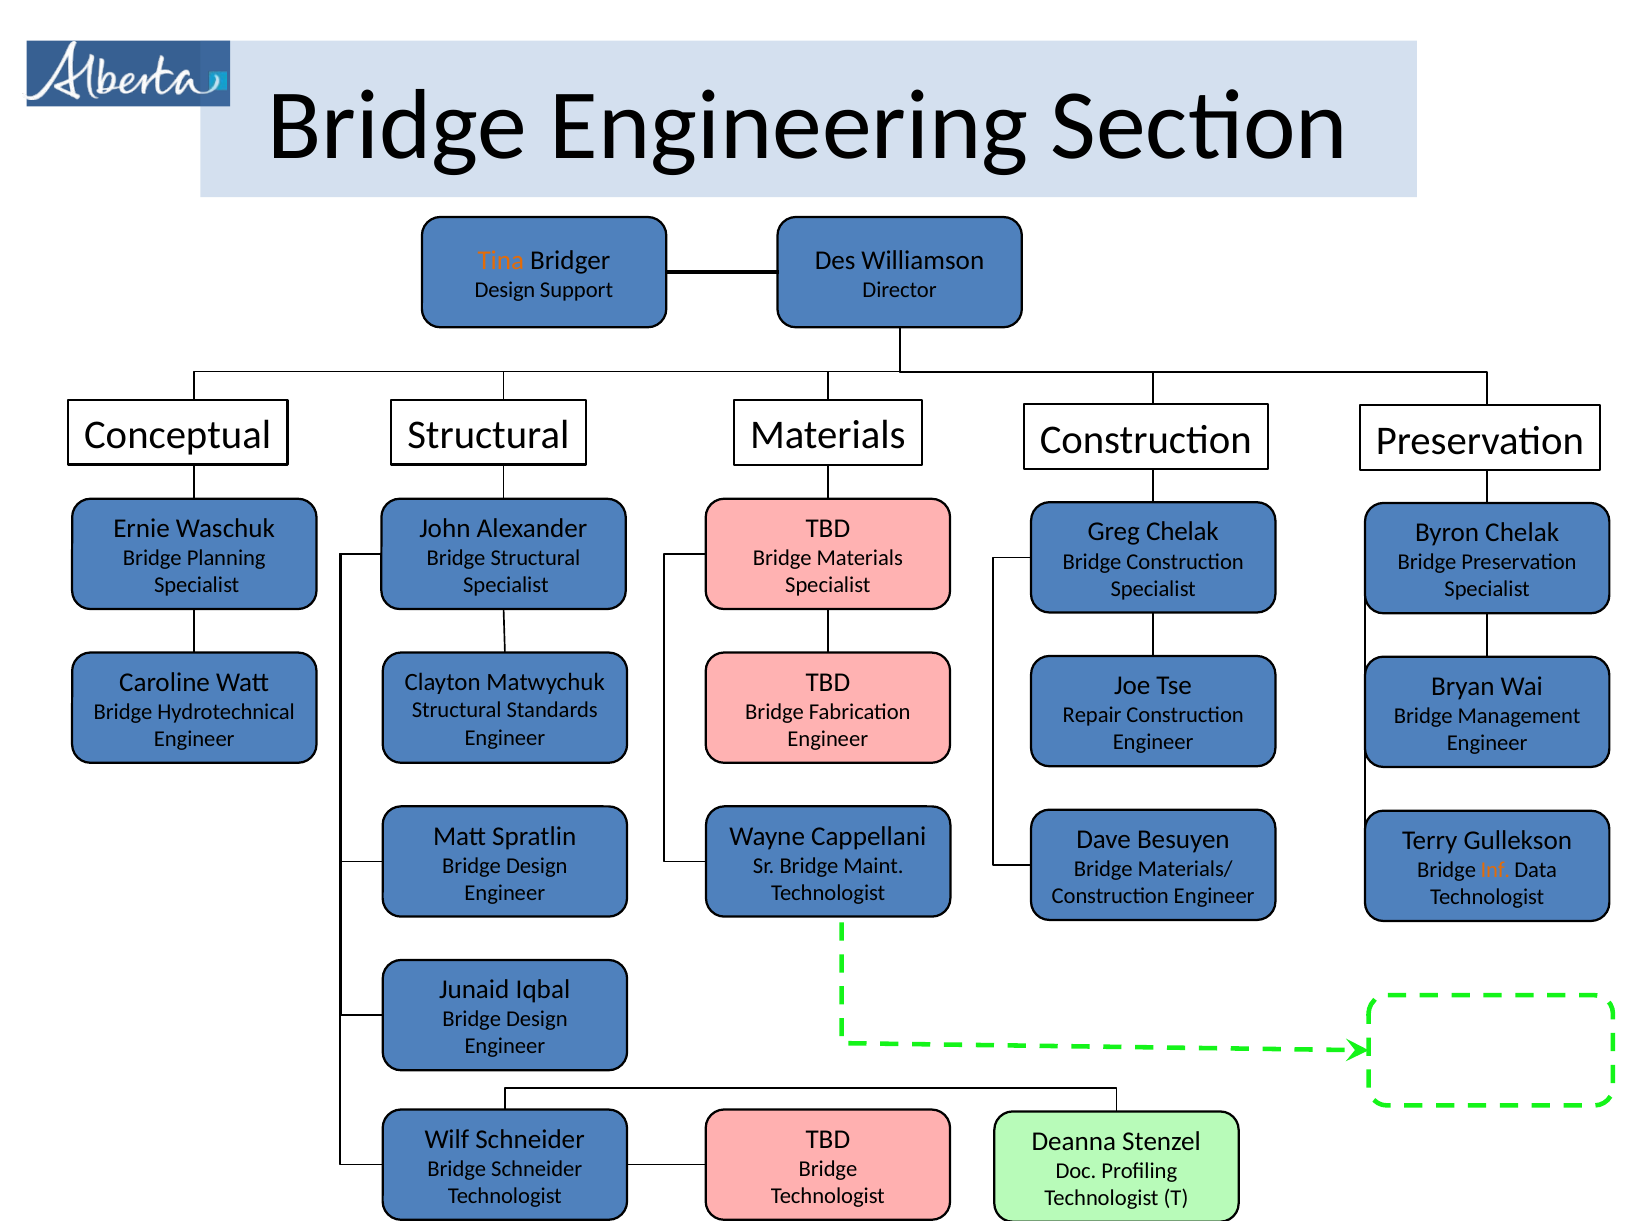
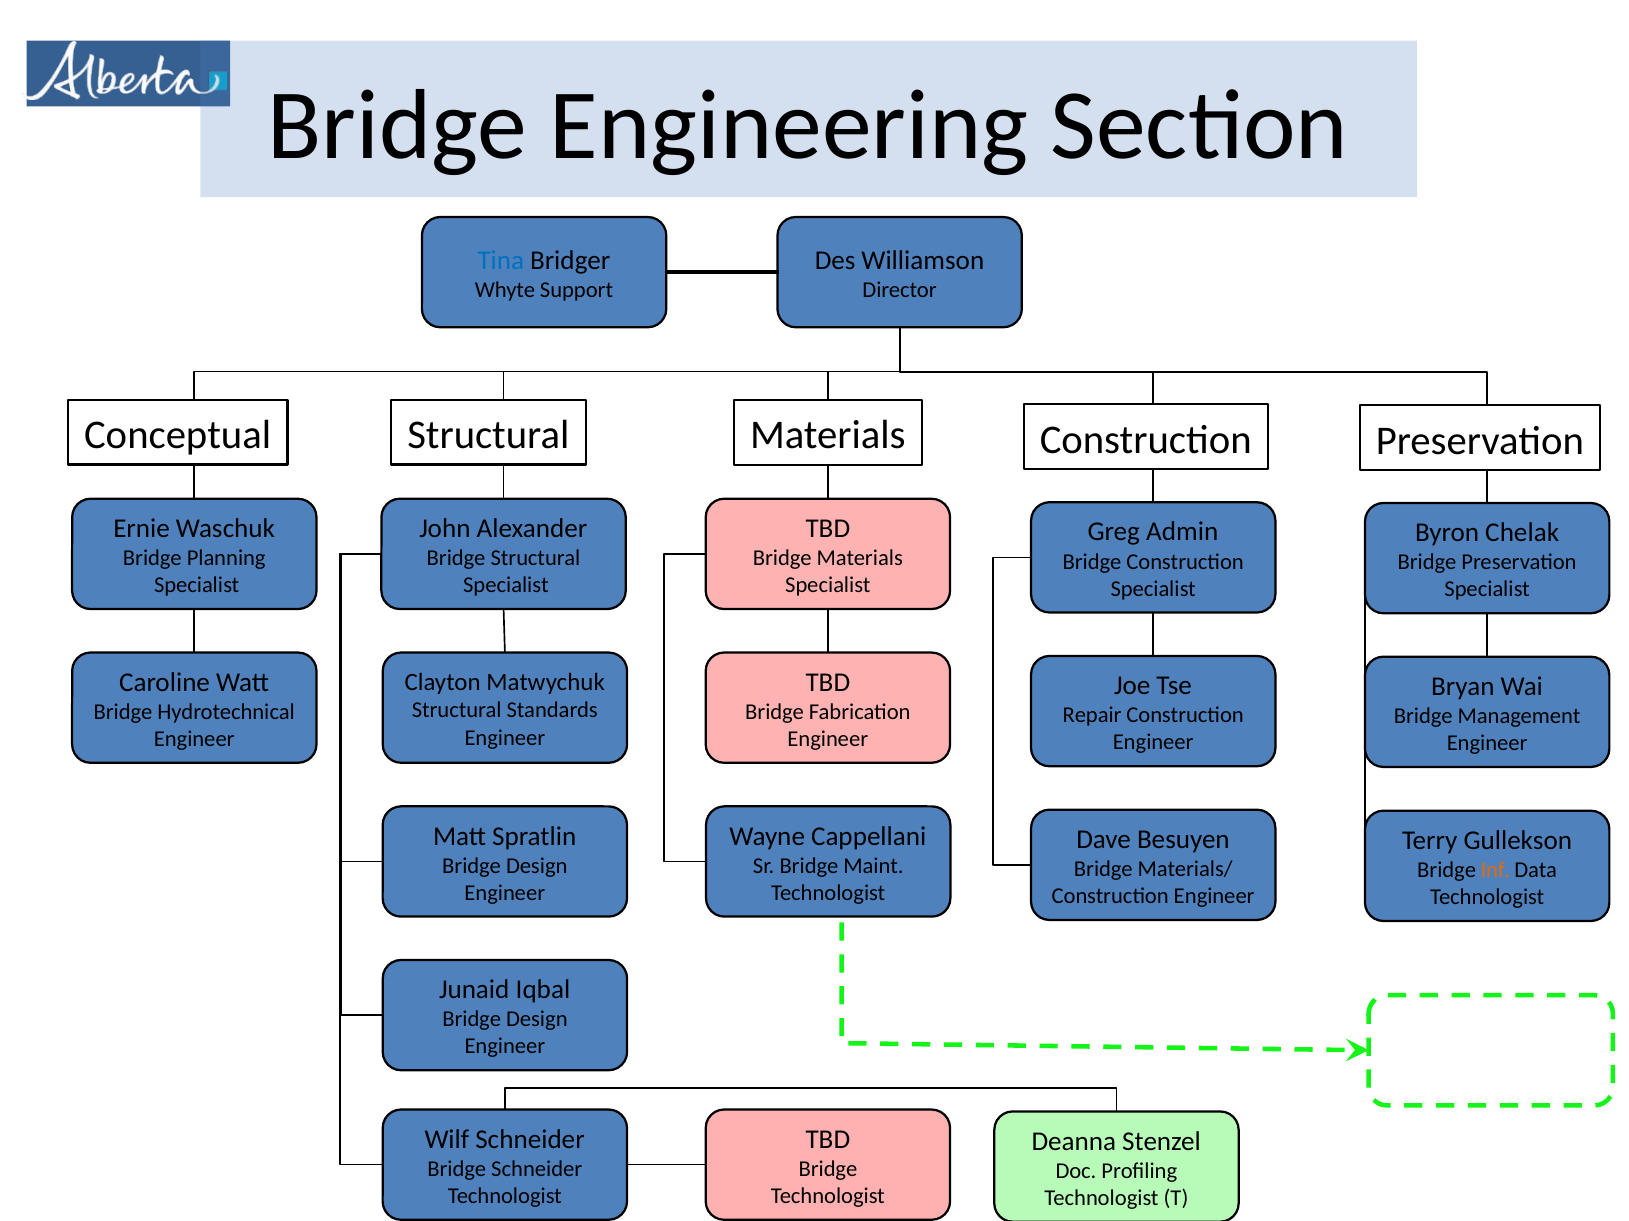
Tina colour: orange -> blue (501, 261)
Design: Design -> Whyte (505, 290)
Greg Chelak: Chelak -> Admin (1182, 532)
